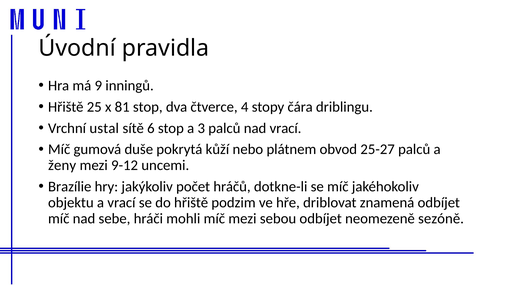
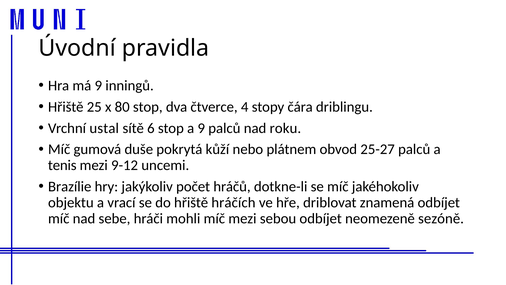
81: 81 -> 80 (122, 107)
a 3: 3 -> 9 (201, 128)
nad vrací: vrací -> roku (285, 128)
ženy: ženy -> tenis (62, 165)
podzim: podzim -> hráčích (233, 202)
